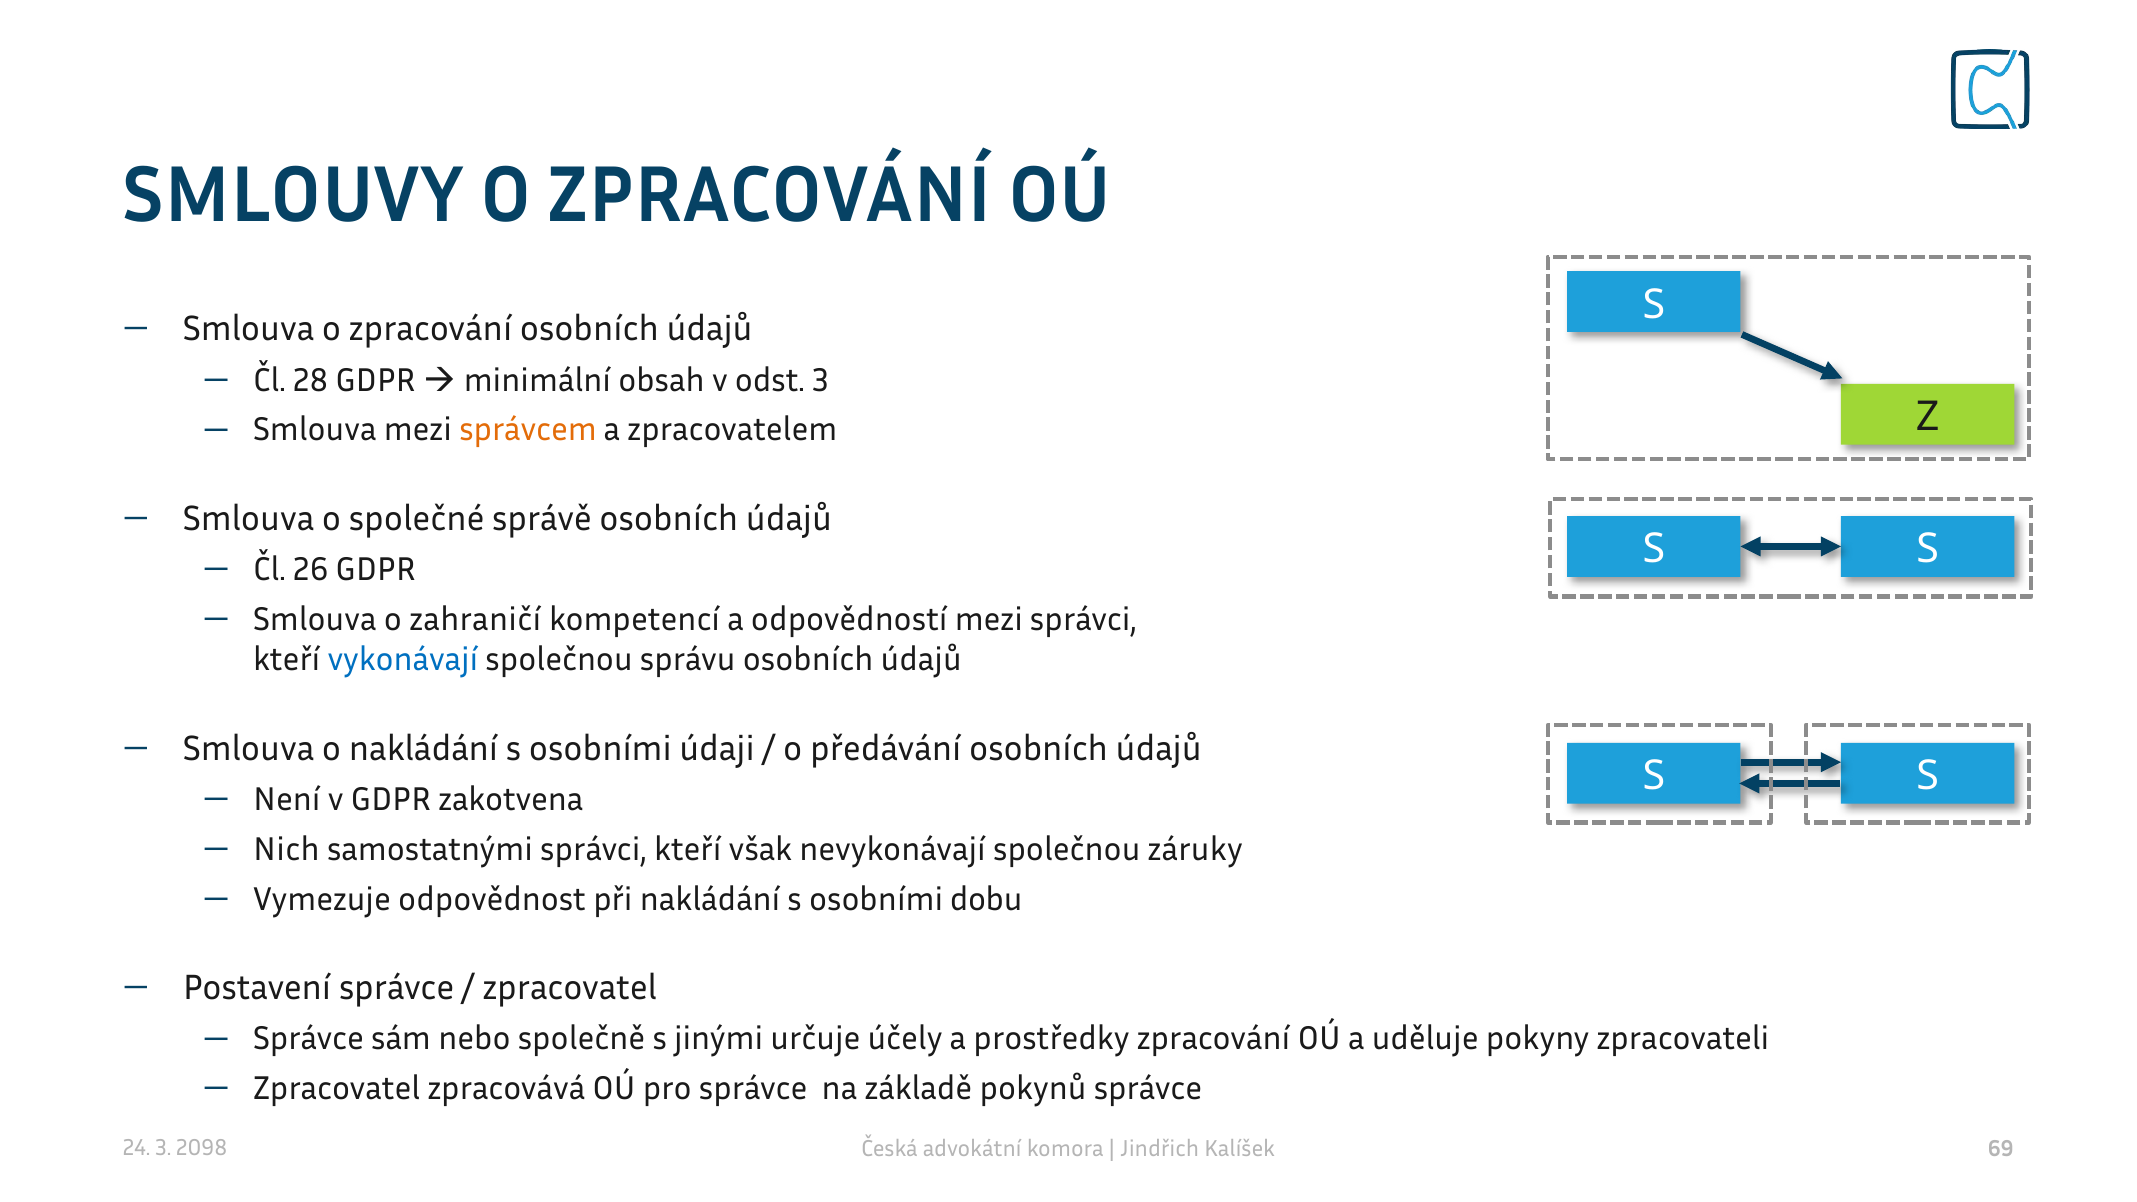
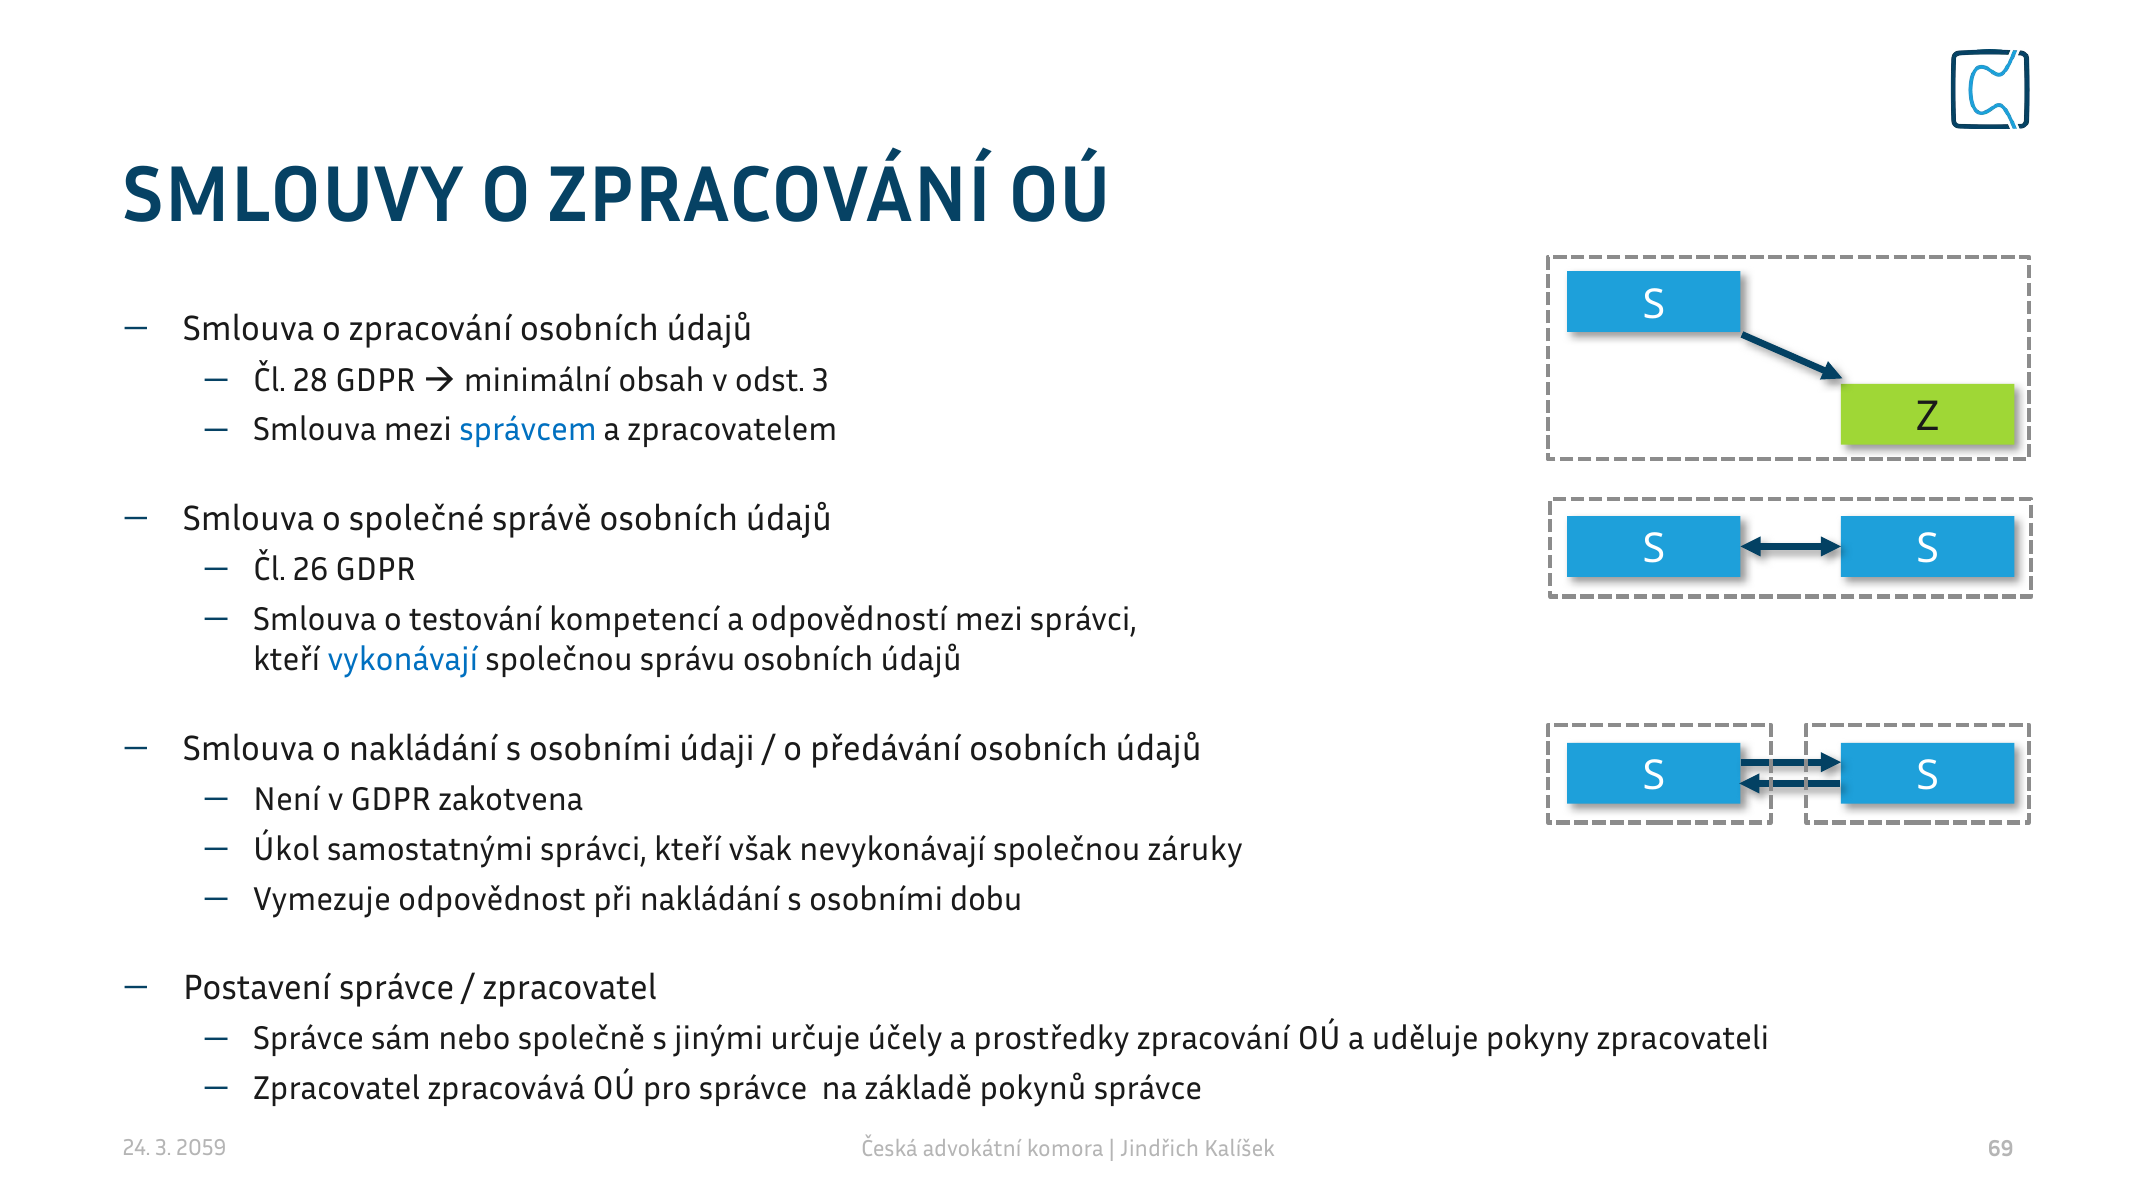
správcem colour: orange -> blue (528, 430)
zahraničí: zahraničí -> testování (476, 620)
Nich: Nich -> Úkol (286, 849)
2098: 2098 -> 2059 (202, 1148)
